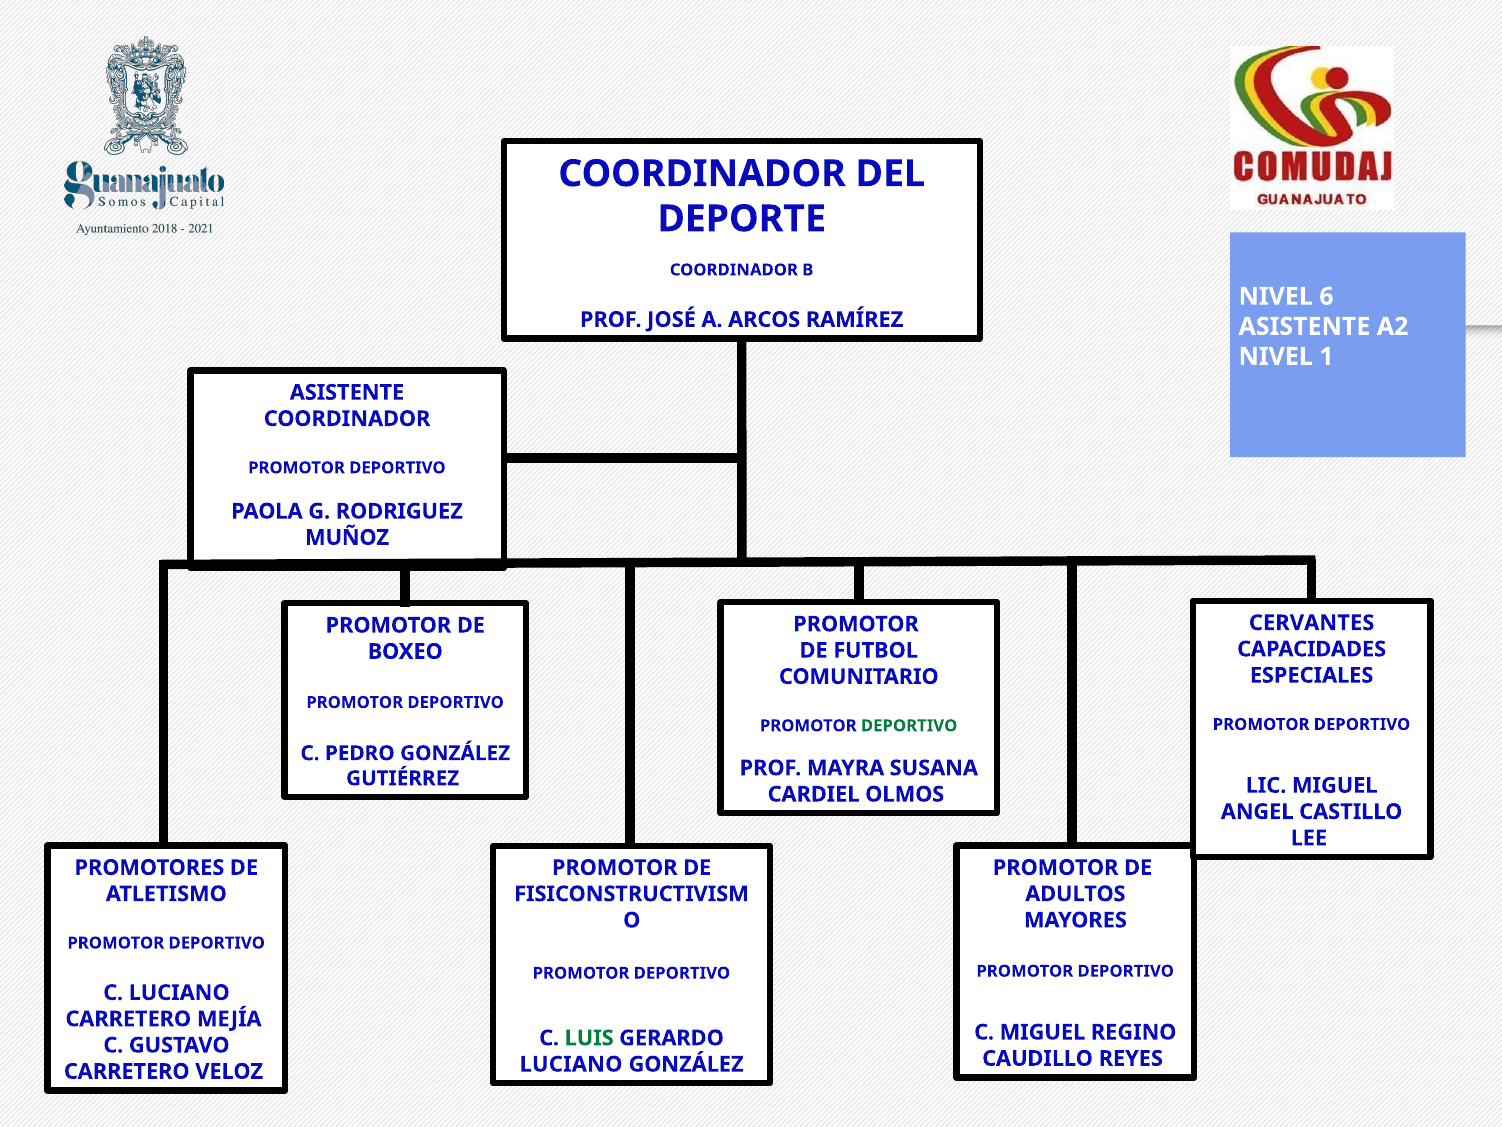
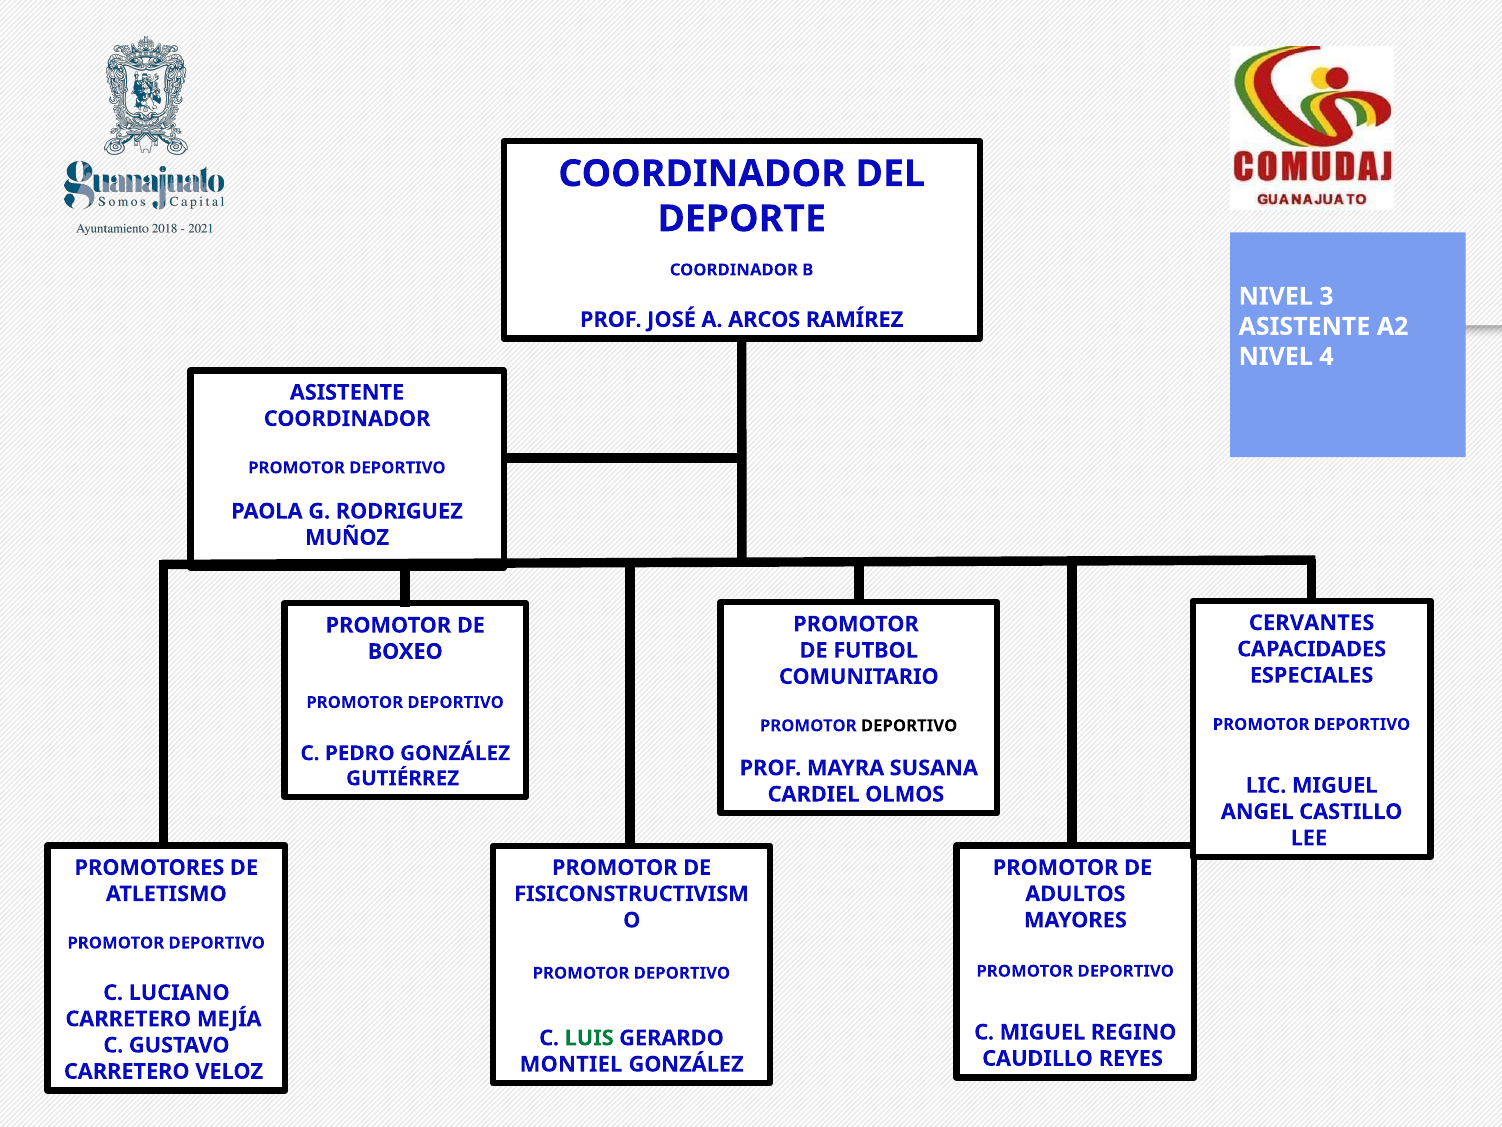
6: 6 -> 3 (1326, 296)
1: 1 -> 4 (1326, 356)
DEPORTIVO colour: green -> black (909, 725)
LUCIANO: LUCIANO -> MONTIEL (571, 1064)
